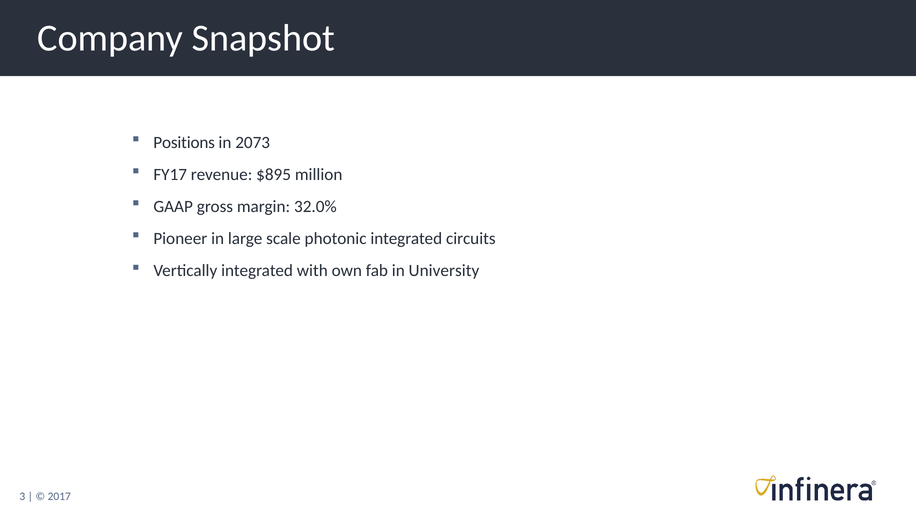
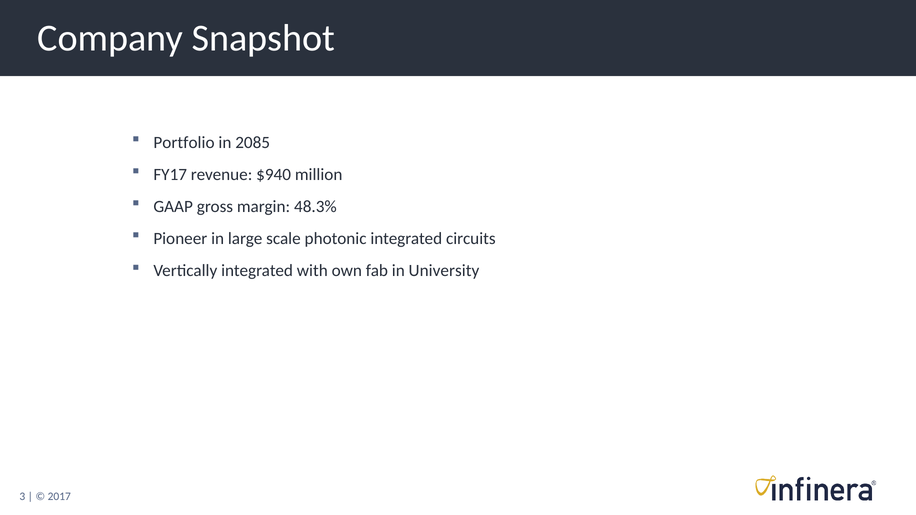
Positions: Positions -> Portfolio (184, 143)
2073: 2073 -> 2085 (253, 143)
$895: $895 -> $940 (274, 175)
32.0%: 32.0% -> 48.3% (315, 207)
